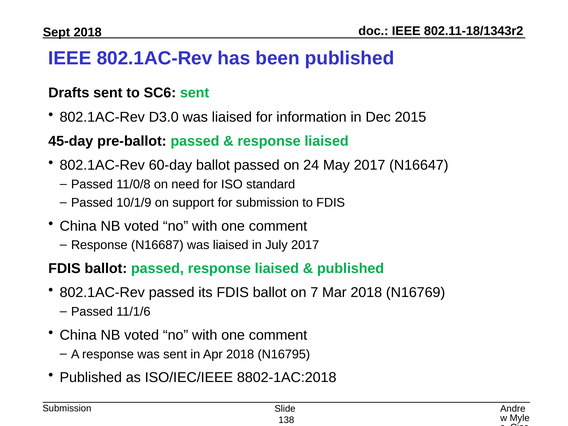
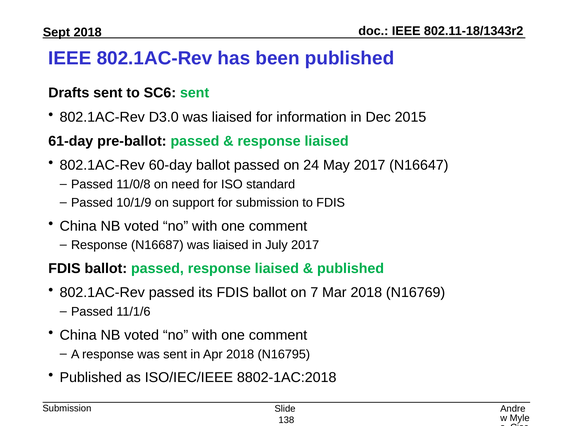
45-day: 45-day -> 61-day (71, 141)
